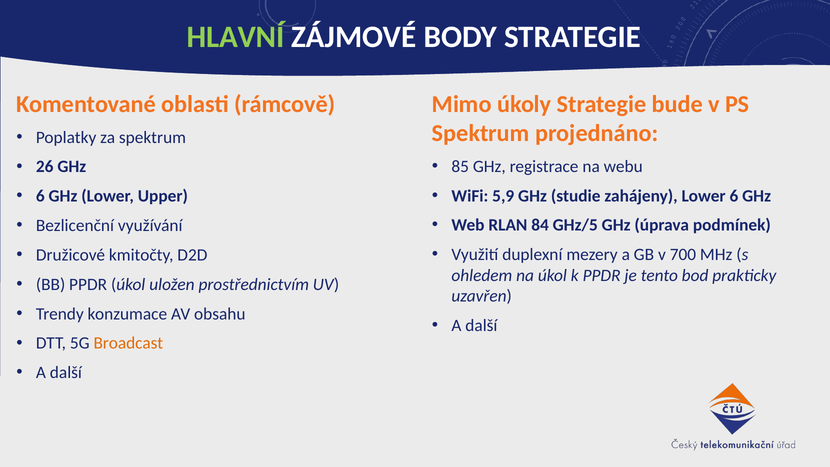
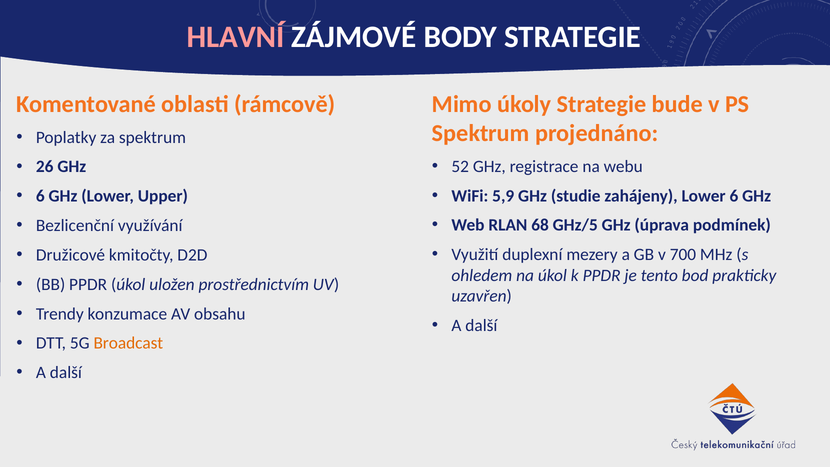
HLAVNÍ colour: light green -> pink (236, 37)
85: 85 -> 52 (460, 166)
84: 84 -> 68 (540, 225)
